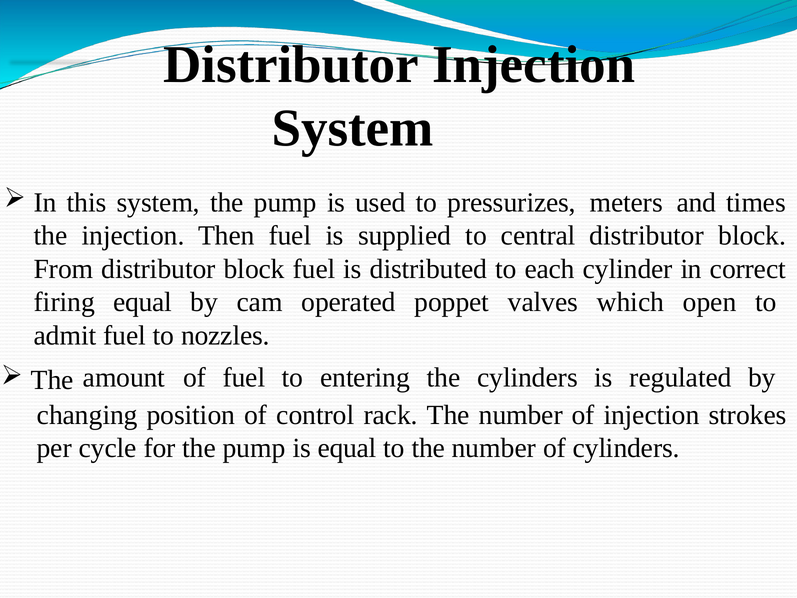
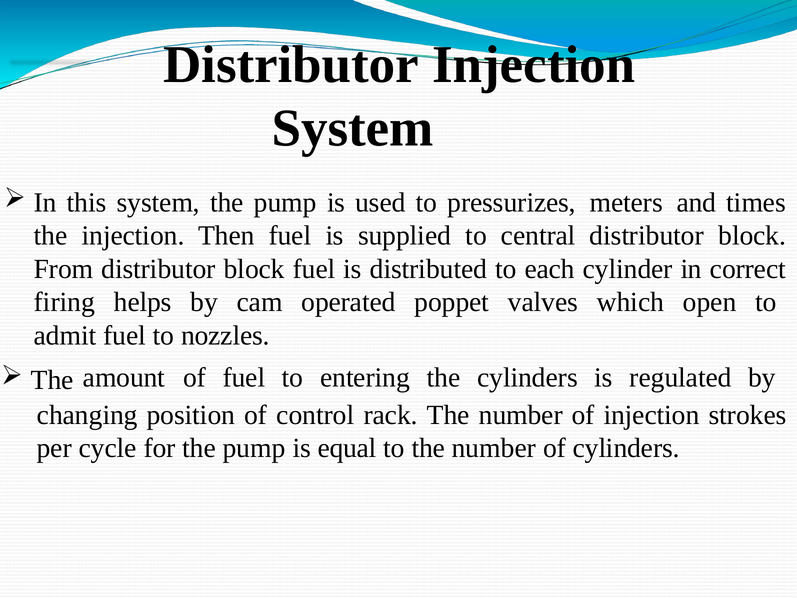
firing equal: equal -> helps (143, 302)
